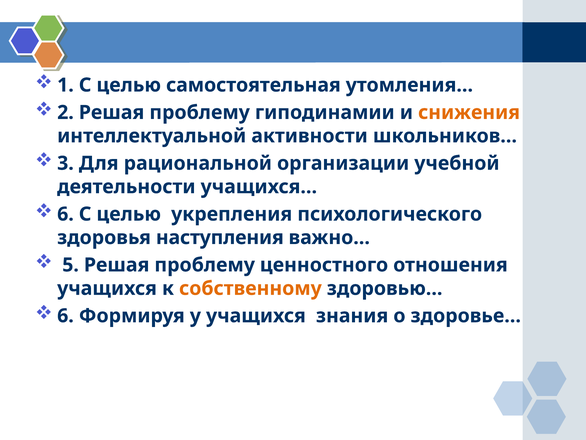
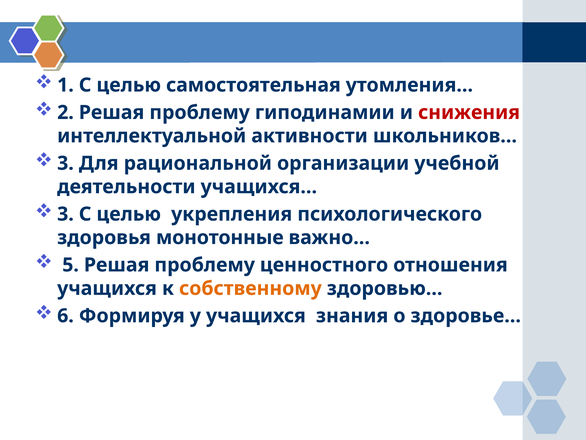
снижения colour: orange -> red (469, 112)
6: 6 -> 3 (65, 214)
наступления: наступления -> монотонные (220, 237)
